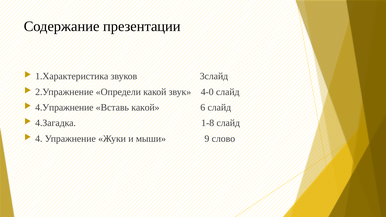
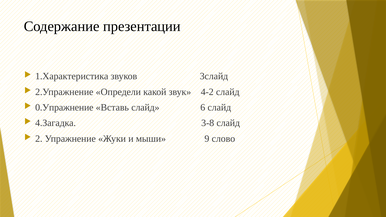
4-0: 4-0 -> 4-2 (207, 92)
4.Упражнение: 4.Упражнение -> 0.Упражнение (64, 108)
Вставь какой: какой -> слайд (145, 108)
1-8: 1-8 -> 3-8 (208, 123)
4: 4 -> 2 (39, 139)
